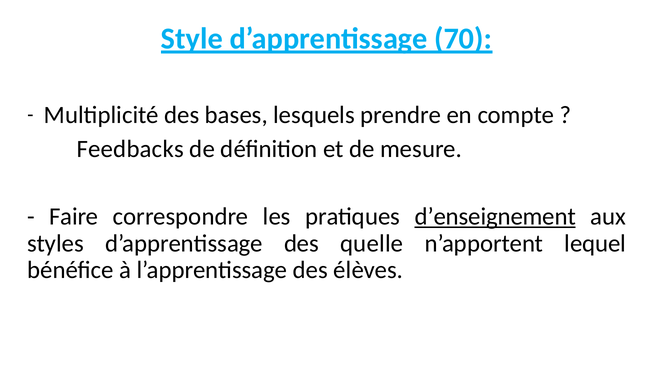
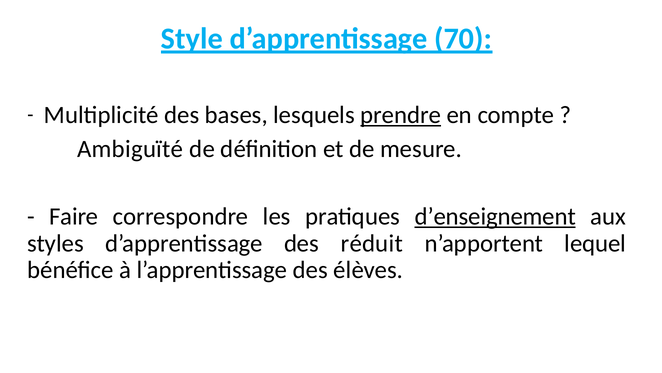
prendre underline: none -> present (401, 115)
Feedbacks: Feedbacks -> Ambiguïté (130, 149)
quelle: quelle -> réduit (372, 243)
